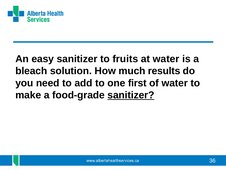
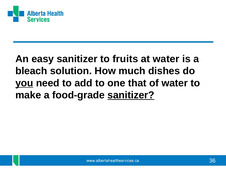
results: results -> dishes (164, 71)
you underline: none -> present (24, 83)
first: first -> that (137, 83)
